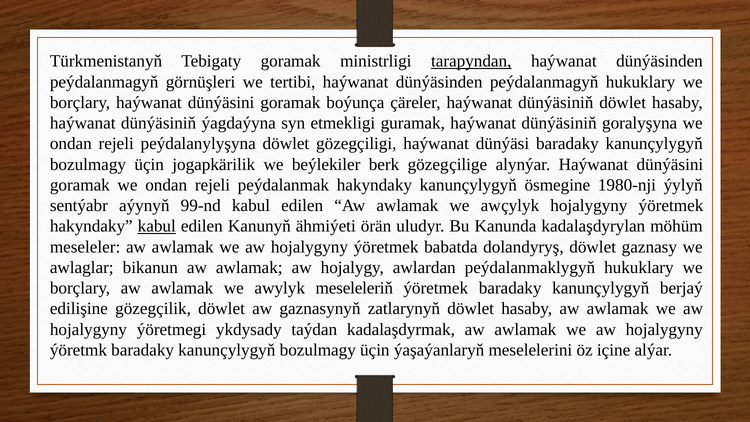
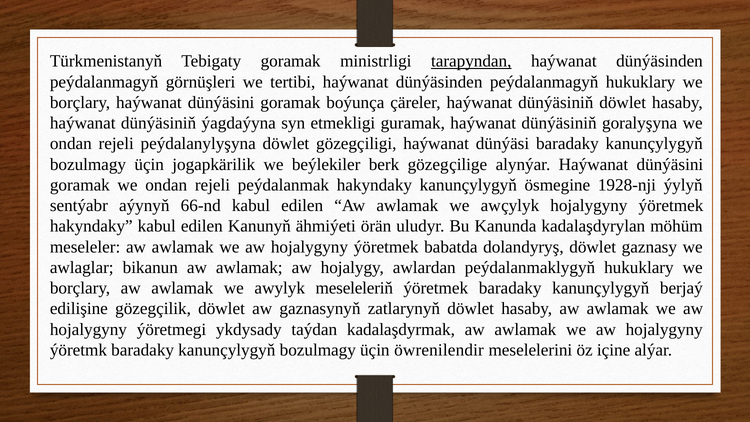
1980-nji: 1980-nji -> 1928-nji (627, 185)
99-nd: 99-nd -> 66-nd (201, 206)
kabul underline: present -> none (157, 226)
ýaşaýanlaryň: ýaşaýanlaryň -> öwrenilendir (439, 350)
